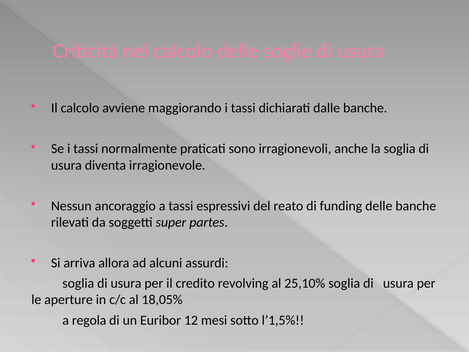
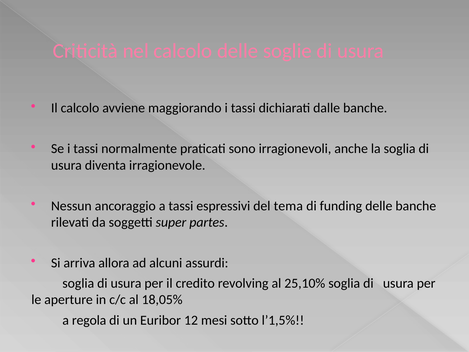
reato: reato -> tema (288, 206)
